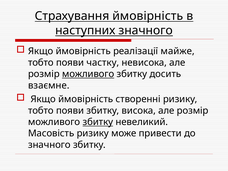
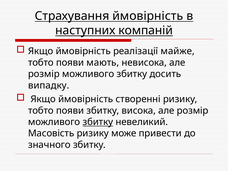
наступних значного: значного -> компаній (146, 30)
частку: частку -> мають (103, 63)
можливого underline: present -> none (88, 74)
взаємне: взаємне -> випадку (49, 85)
